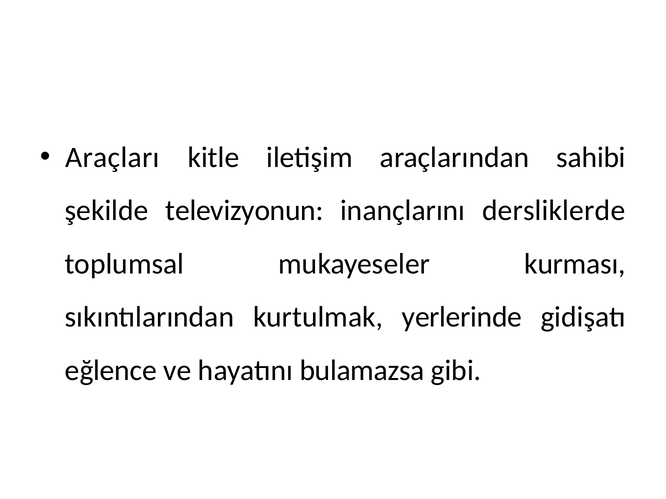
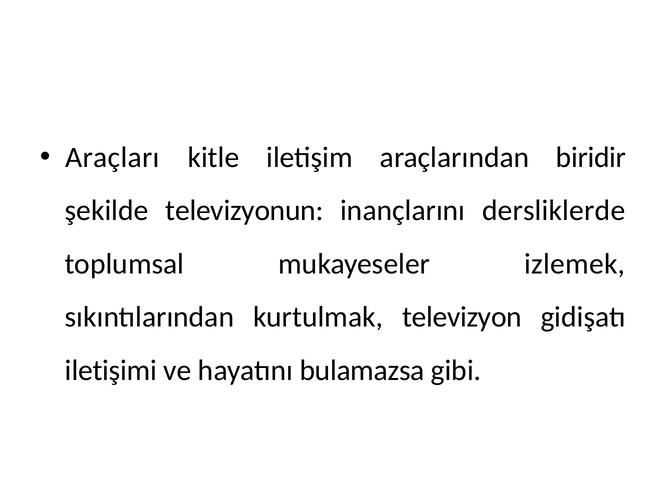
sahibi: sahibi -> biridir (591, 158)
kurması: kurması -> izlemek (575, 264)
yerlerinde: yerlerinde -> televizyon (462, 318)
eğlence: eğlence -> iletişimi (111, 371)
